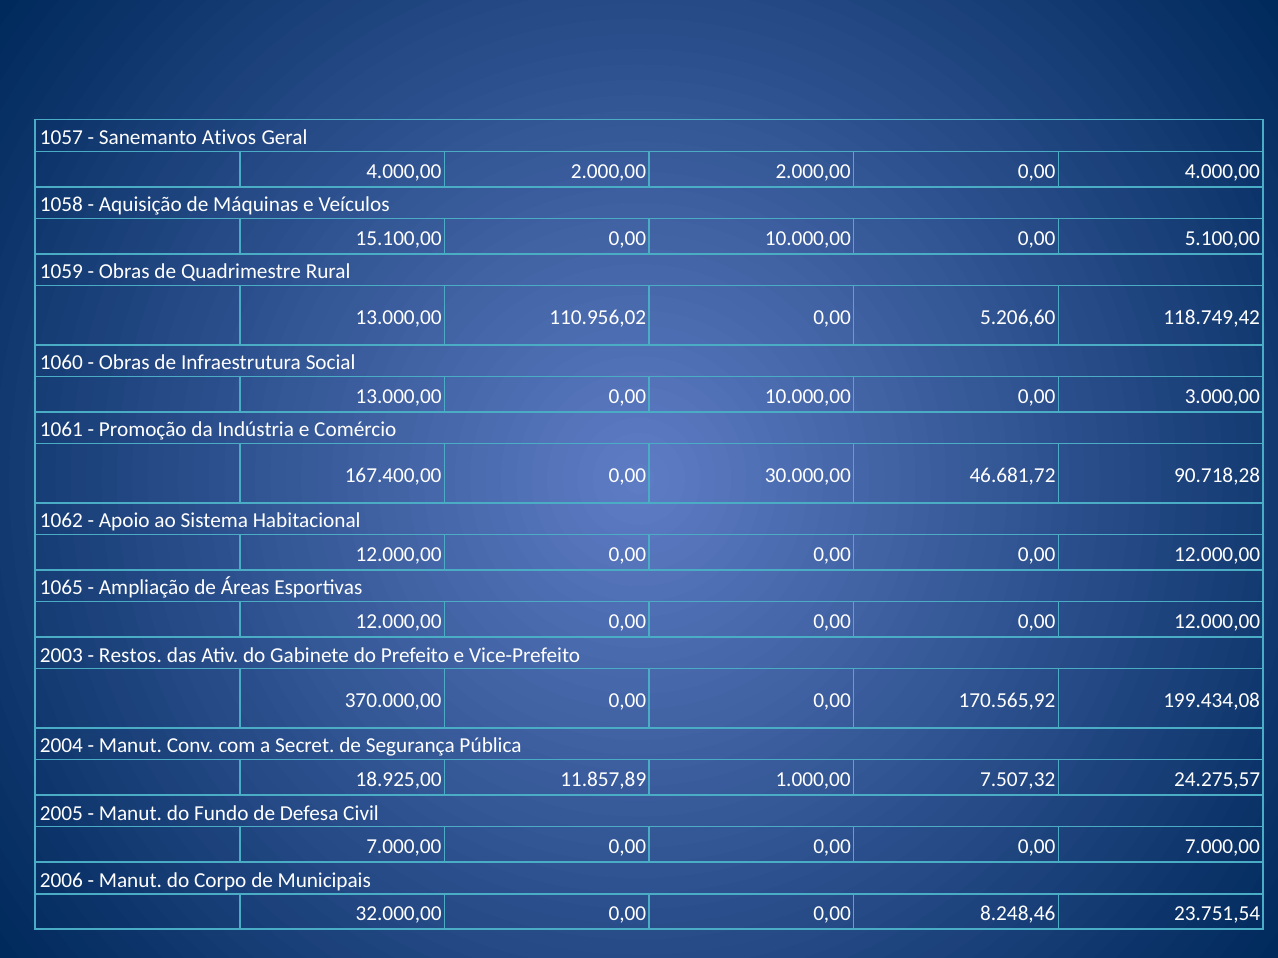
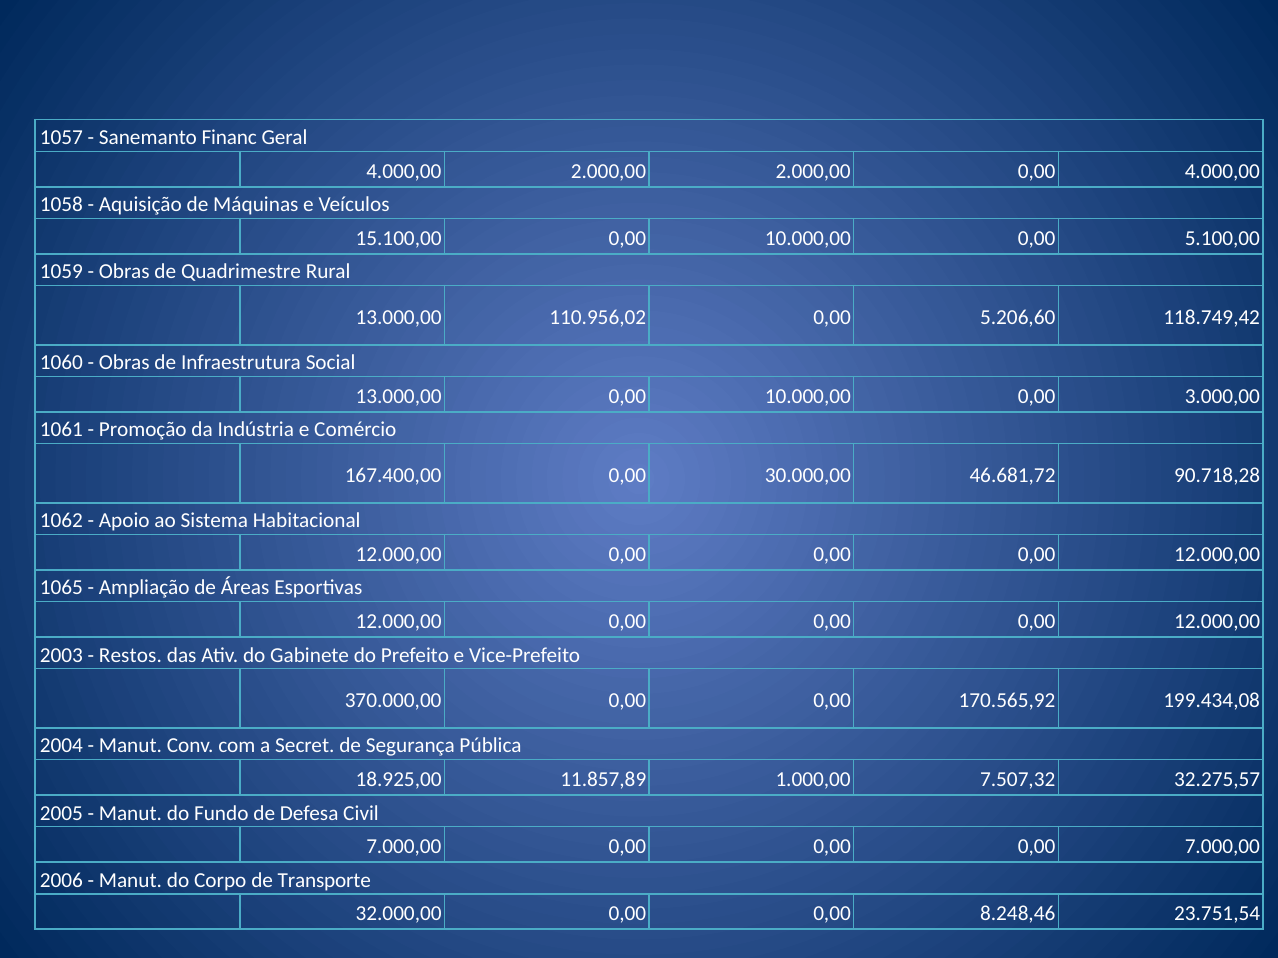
Ativos: Ativos -> Financ (229, 138)
24.275,57: 24.275,57 -> 32.275,57 (1217, 780)
Municipais: Municipais -> Transporte (324, 881)
